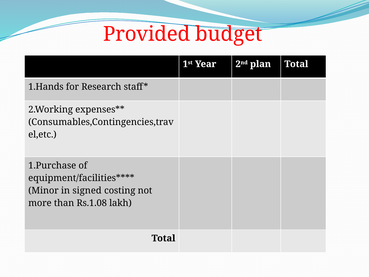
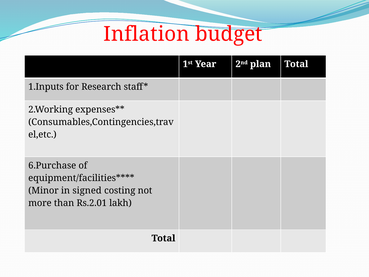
Provided: Provided -> Inflation (147, 34)
1.Hands: 1.Hands -> 1.Inputs (46, 87)
1.Purchase: 1.Purchase -> 6.Purchase (52, 165)
Rs.1.08: Rs.1.08 -> Rs.2.01 (92, 203)
